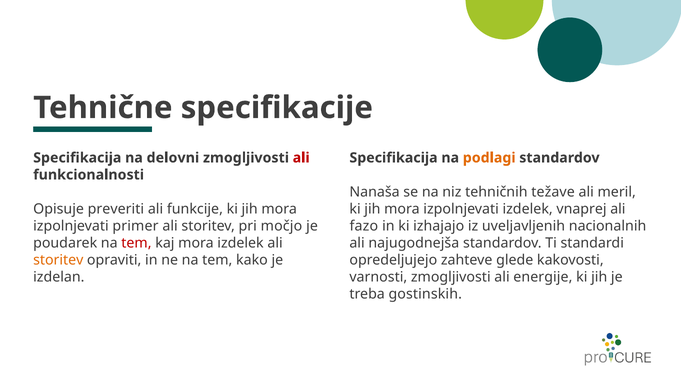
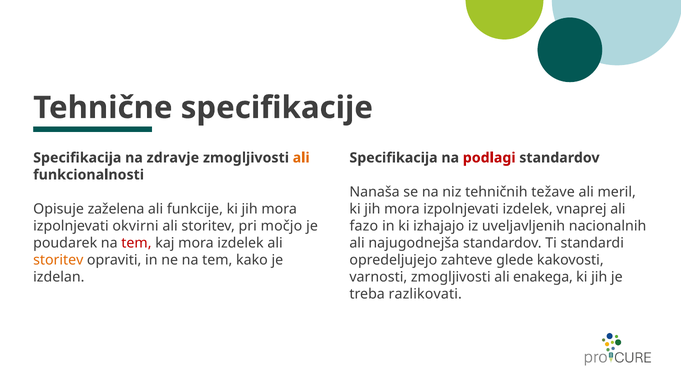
delovni: delovni -> zdravje (173, 158)
ali colour: red -> orange (301, 158)
podlagi colour: orange -> red (489, 158)
preveriti: preveriti -> zaželena (116, 209)
primer: primer -> okvirni (135, 226)
energije: energije -> enakega (543, 277)
gostinskih: gostinskih -> razlikovati (425, 294)
